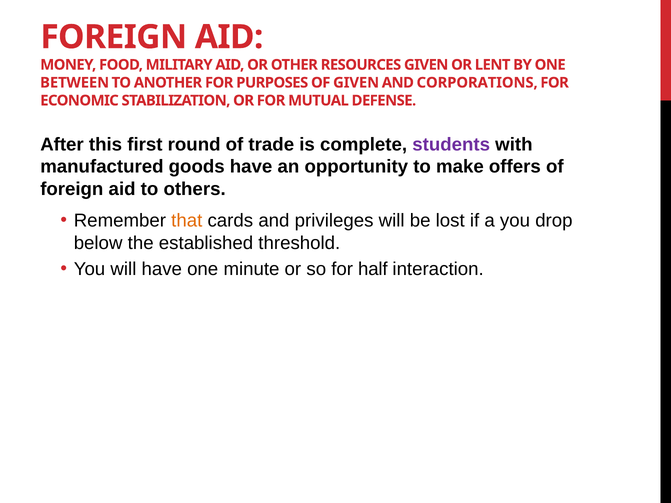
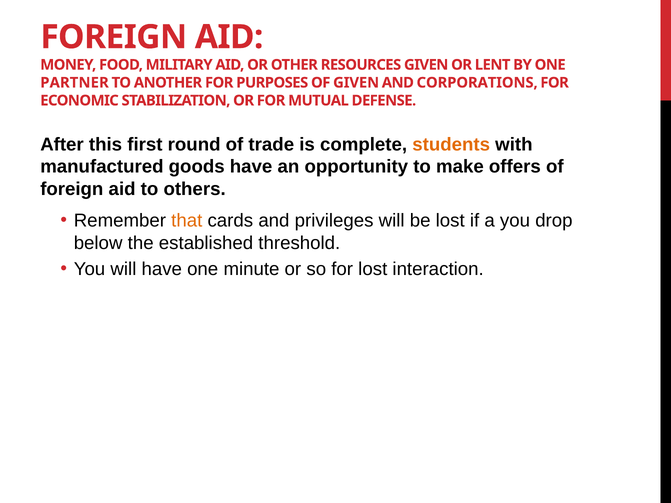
BETWEEN: BETWEEN -> PARTNER (75, 83)
students colour: purple -> orange (451, 144)
for half: half -> lost (373, 269)
